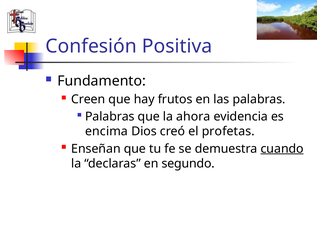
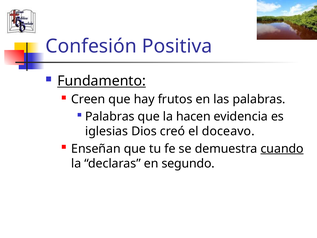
Fundamento underline: none -> present (102, 81)
ahora: ahora -> hacen (193, 116)
encima: encima -> iglesias (107, 131)
profetas: profetas -> doceavo (228, 131)
